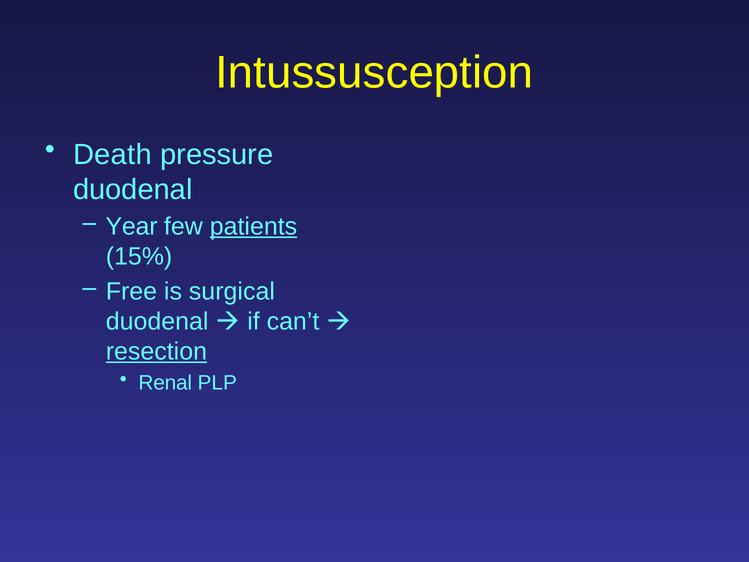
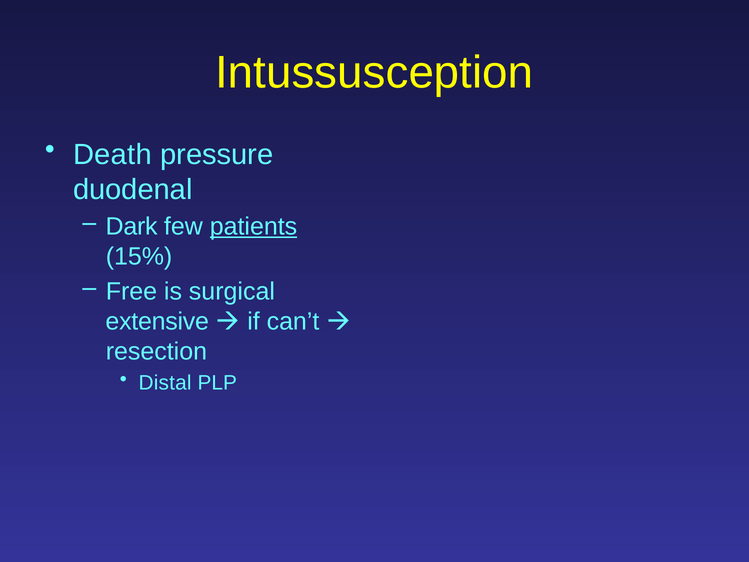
Year: Year -> Dark (132, 226)
duodenal: duodenal -> extensive (157, 321)
resection underline: present -> none (156, 351)
Renal: Renal -> Distal (165, 383)
